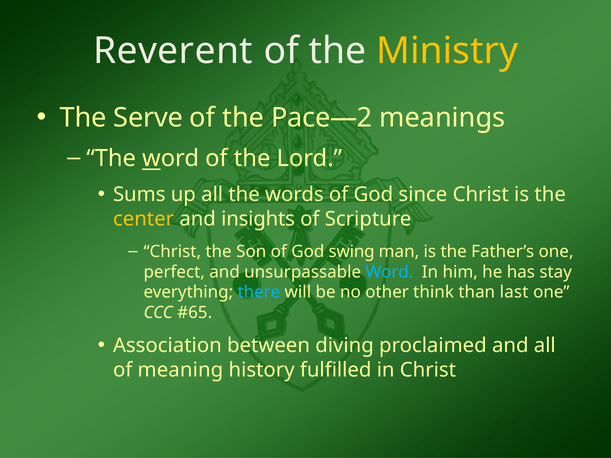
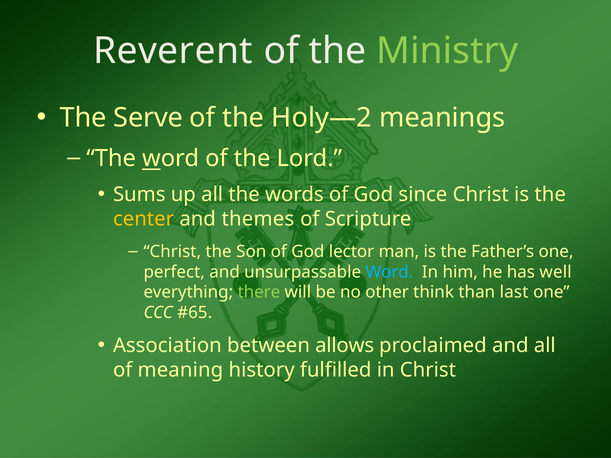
Ministry colour: yellow -> light green (447, 51)
Pace—2: Pace—2 -> Holy—2 (322, 118)
insights: insights -> themes (258, 219)
swing: swing -> lector (352, 252)
stay: stay -> well (556, 272)
there colour: light blue -> light green (259, 292)
diving: diving -> allows (345, 346)
